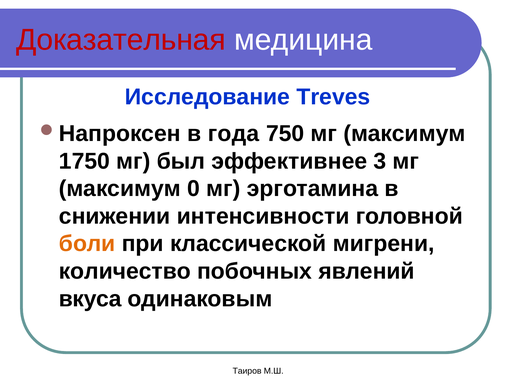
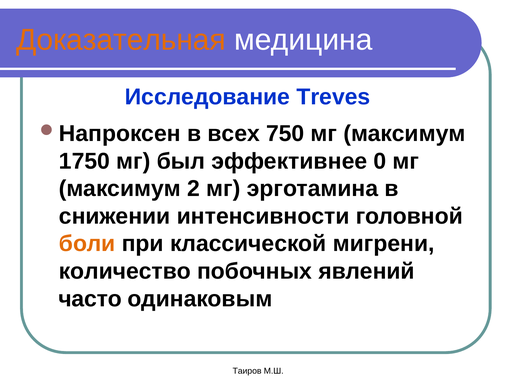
Доказательная colour: red -> orange (121, 40)
года: года -> всех (234, 134)
3: 3 -> 0 (380, 161)
0: 0 -> 2 (194, 189)
вкуса: вкуса -> часто (90, 299)
